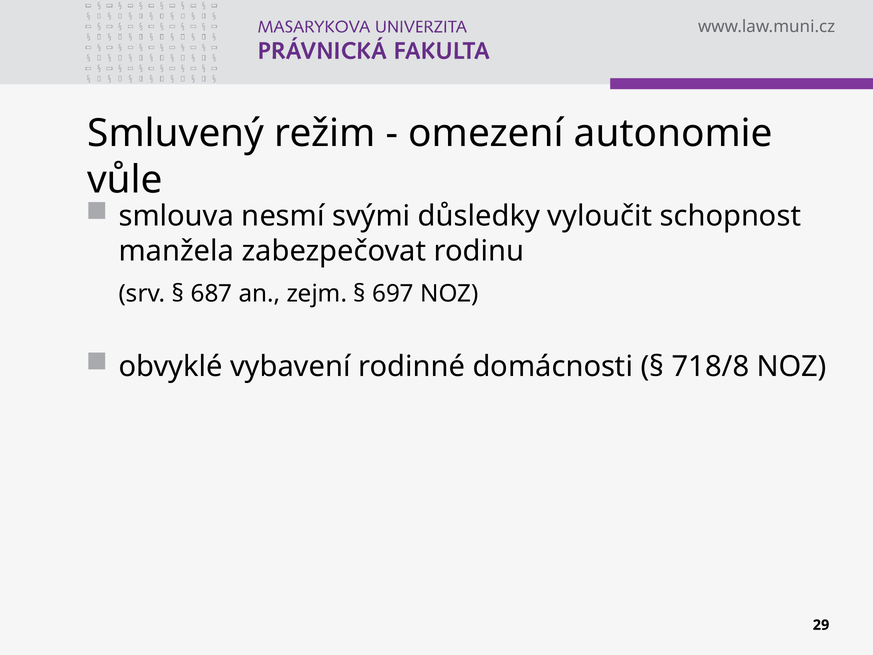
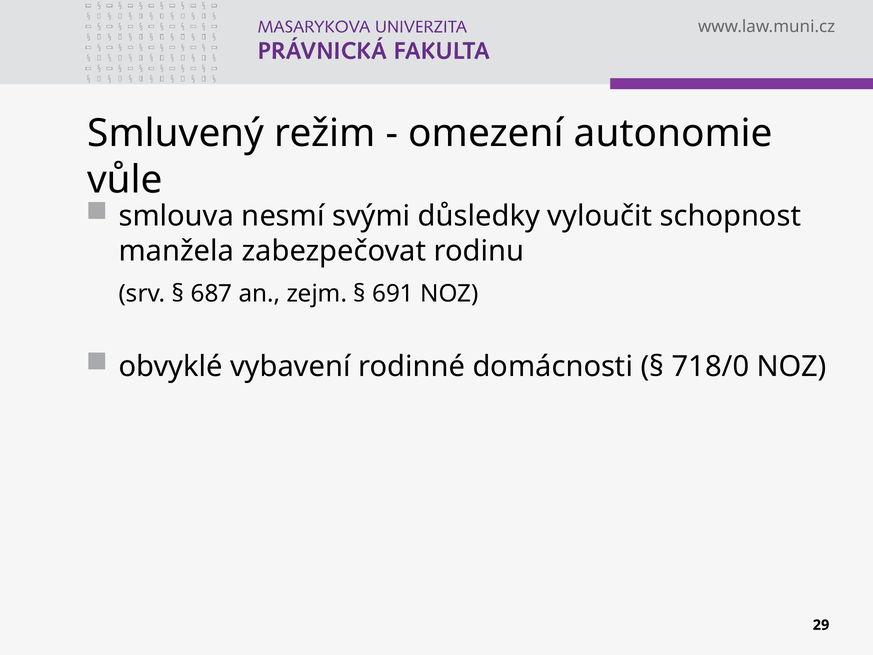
697: 697 -> 691 (393, 294)
718/8: 718/8 -> 718/0 (711, 367)
